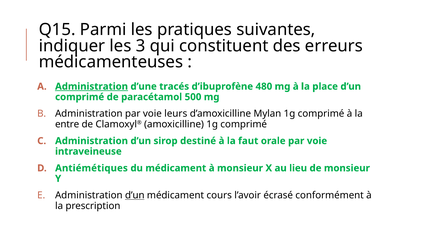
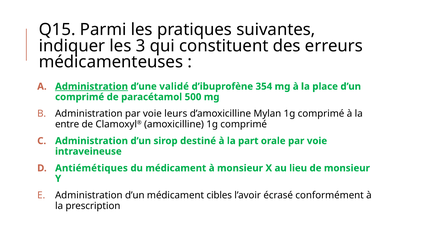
tracés: tracés -> validé (174, 86)
480: 480 -> 354 (264, 86)
faut: faut -> part (248, 141)
d’un underline: present -> none (135, 195)
cours: cours -> cibles (219, 195)
